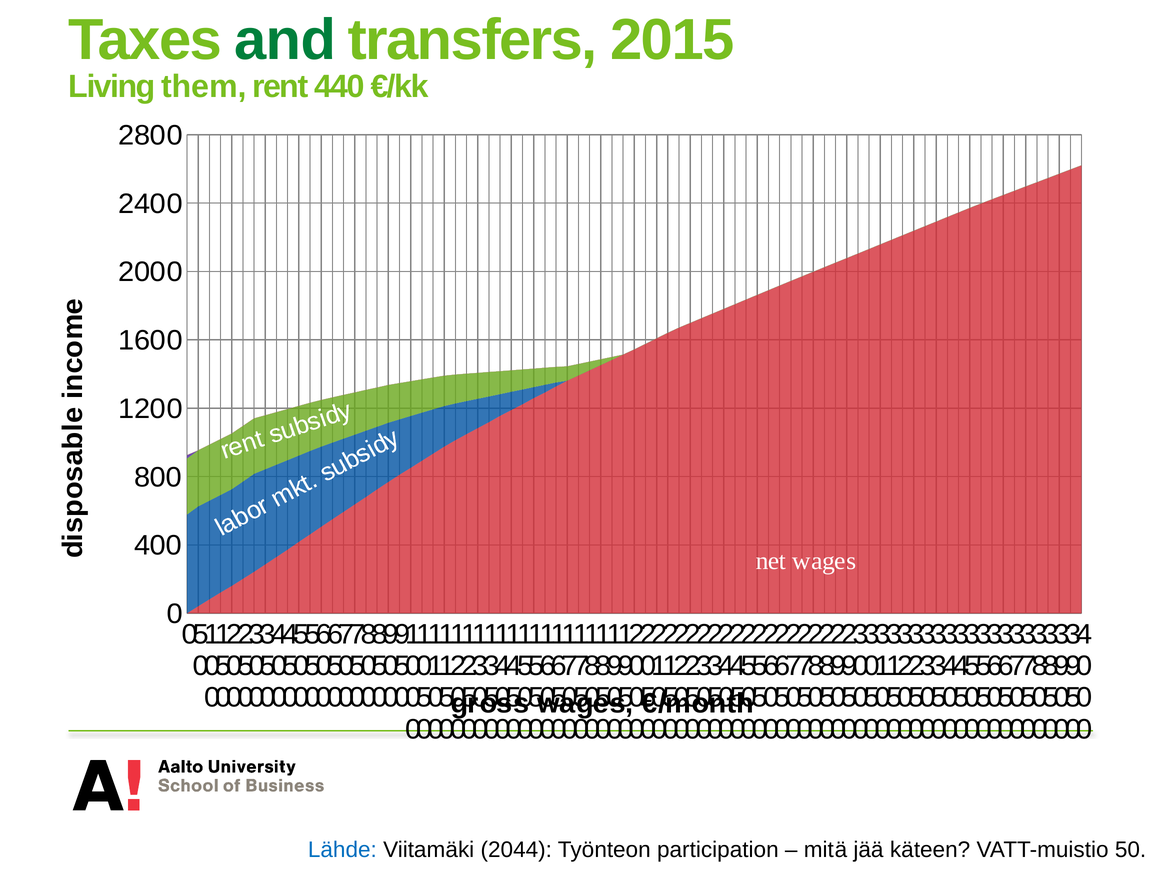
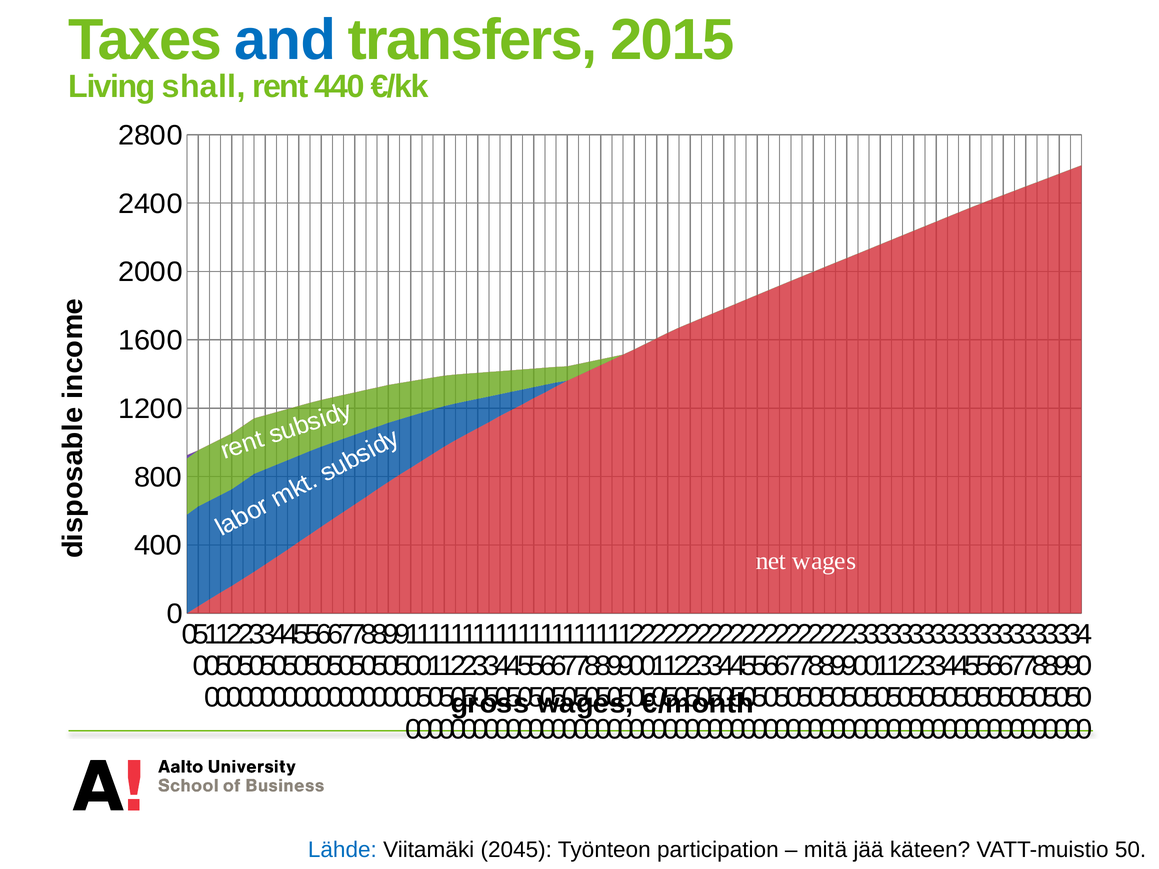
and colour: green -> blue (285, 40)
them: them -> shall (204, 87)
2044: 2044 -> 2045 (516, 850)
